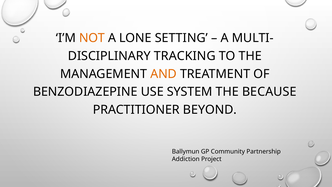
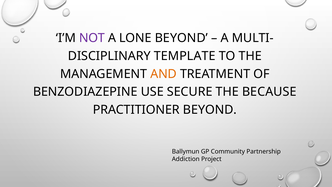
NOT colour: orange -> purple (92, 38)
LONE SETTING: SETTING -> BEYOND (181, 38)
TRACKING: TRACKING -> TEMPLATE (185, 56)
SYSTEM: SYSTEM -> SECURE (190, 92)
